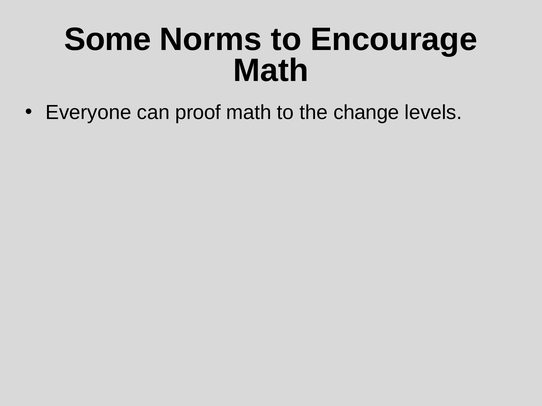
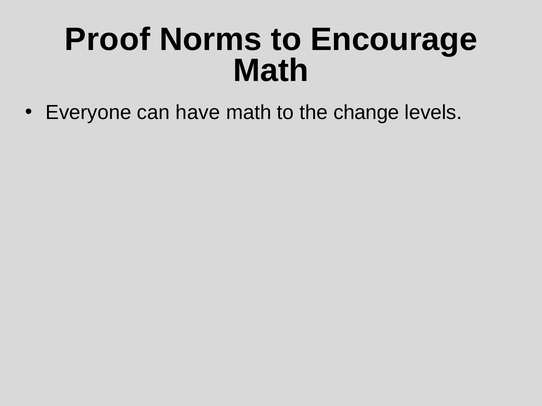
Some: Some -> Proof (107, 39)
proof: proof -> have (198, 113)
